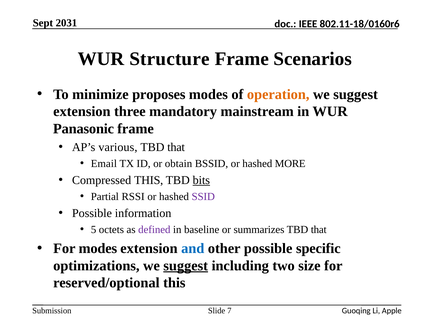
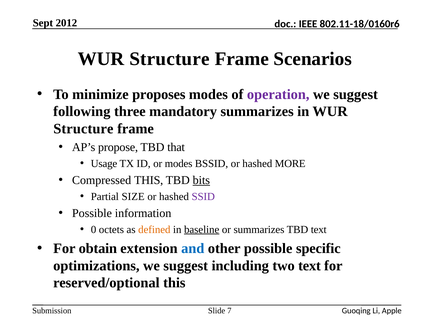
2031: 2031 -> 2012 (66, 23)
operation colour: orange -> purple (278, 94)
extension: extension -> following (82, 111)
mandatory mainstream: mainstream -> summarizes (257, 111)
Panasonic: Panasonic -> Structure (83, 129)
various: various -> propose (118, 147)
Email: Email -> Usage (104, 163)
or obtain: obtain -> modes (179, 163)
RSSI: RSSI -> SIZE (133, 196)
5: 5 -> 0 (94, 229)
defined colour: purple -> orange (154, 229)
baseline underline: none -> present (202, 229)
that: that -> text (319, 229)
For modes: modes -> obtain (98, 248)
suggest underline: present -> none (186, 265)
two size: size -> text (310, 265)
